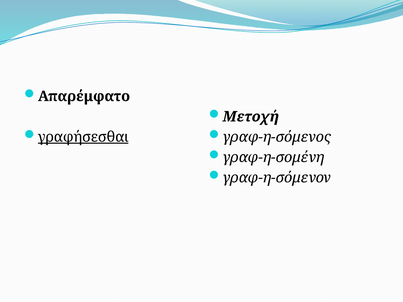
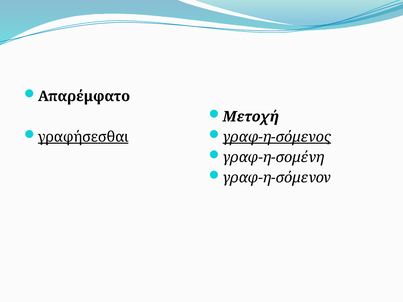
γραφ-η-σόμενος underline: none -> present (277, 137)
